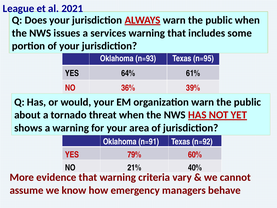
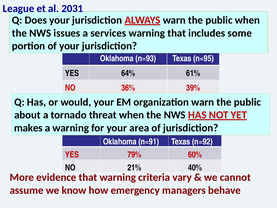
2021: 2021 -> 2031 (72, 9)
shows: shows -> makes (28, 128)
